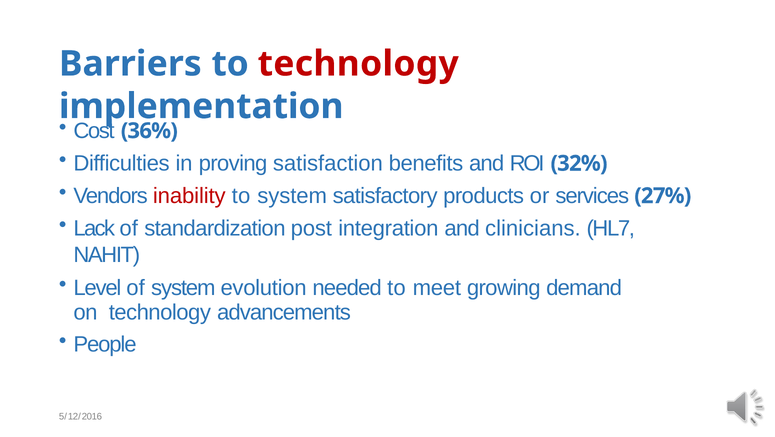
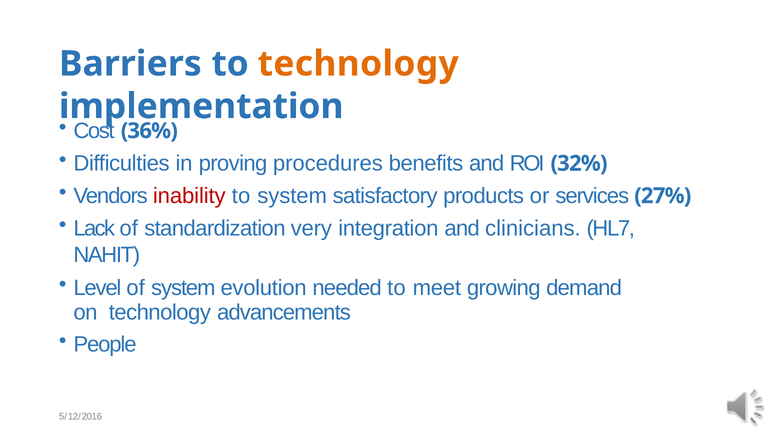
technology colour: red -> orange (358, 64)
satisfaction: satisfaction -> procedures (328, 163)
post: post -> very (311, 228)
